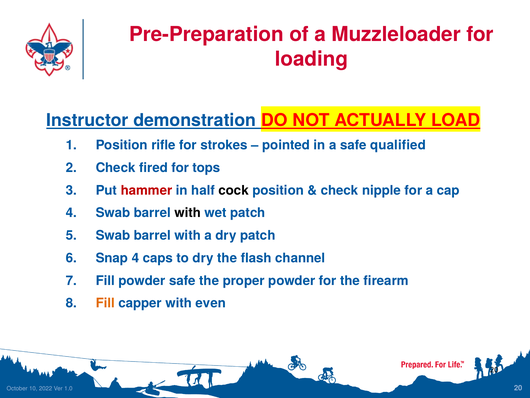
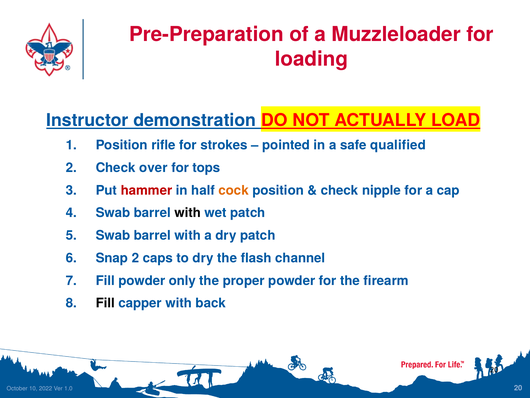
fired: fired -> over (153, 168)
cock colour: black -> orange (234, 190)
Snap 4: 4 -> 2 (135, 258)
powder safe: safe -> only (182, 280)
Fill colour: orange -> black (105, 303)
even: even -> back (211, 303)
